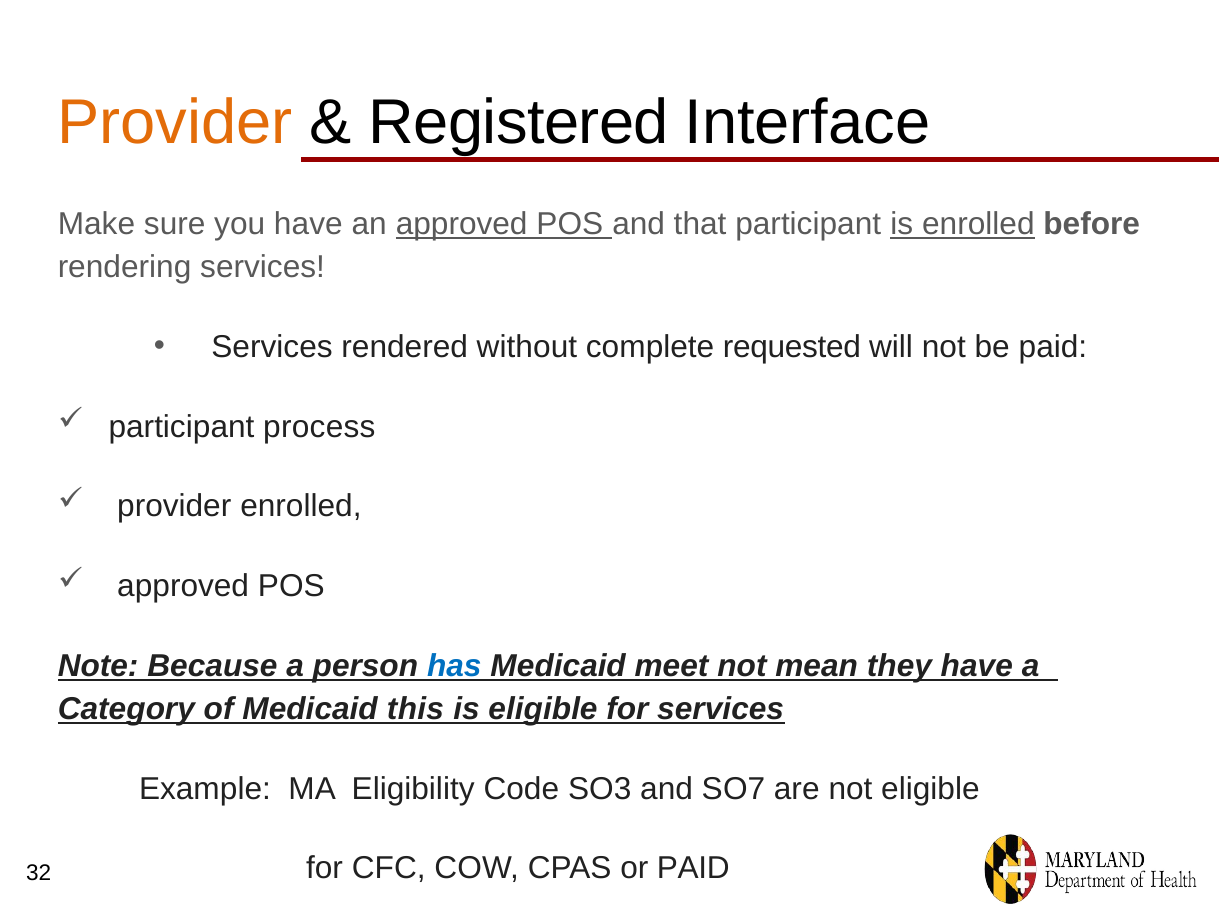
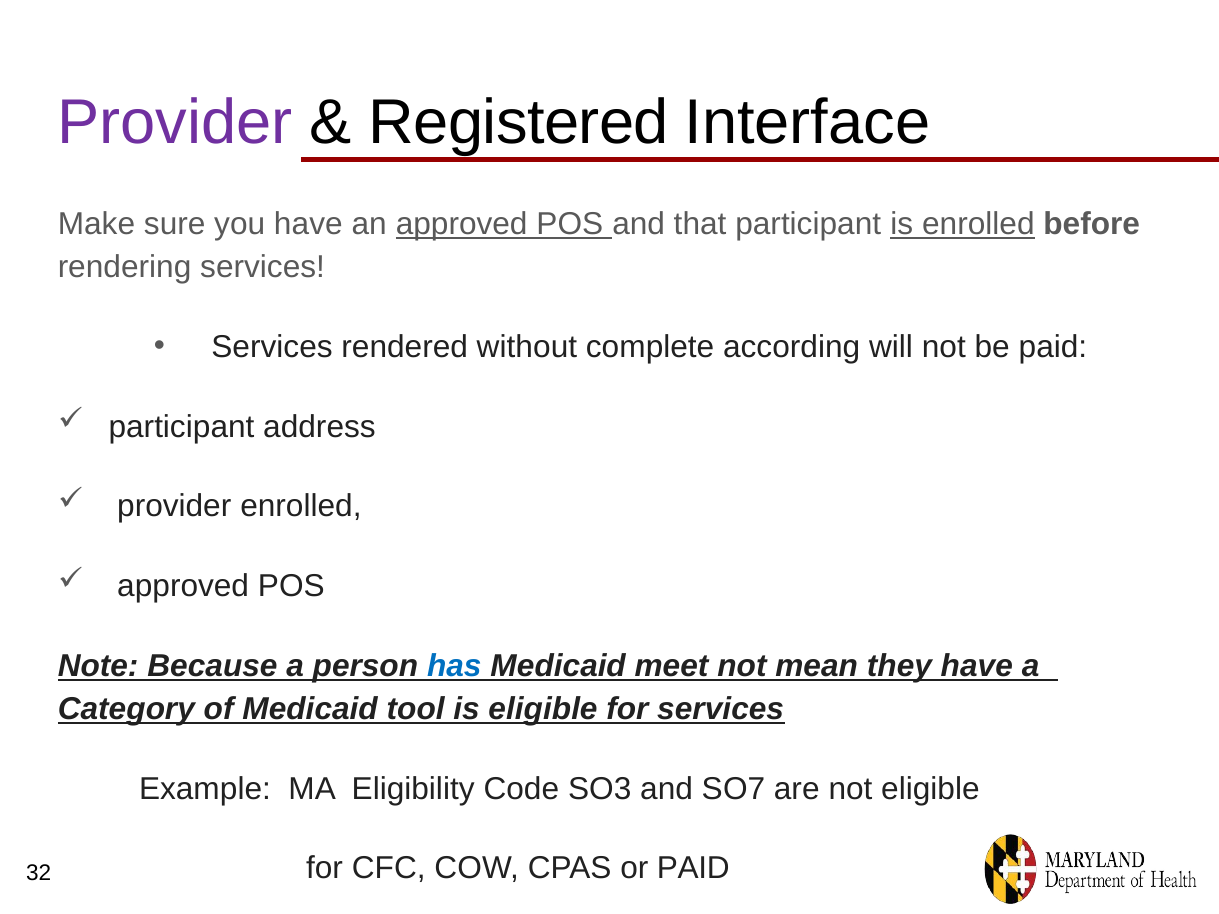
Provider colour: orange -> purple (175, 123)
requested: requested -> according (792, 347)
process: process -> address (319, 427)
this: this -> tool (416, 709)
